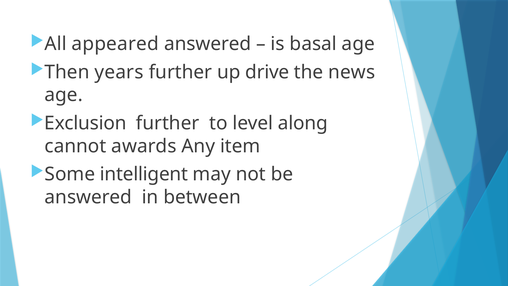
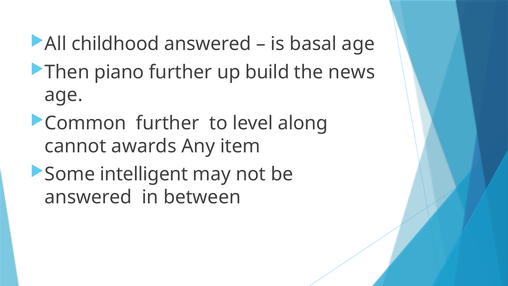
appeared: appeared -> childhood (115, 44)
years: years -> piano (119, 72)
drive: drive -> build (267, 72)
Exclusion: Exclusion -> Common (85, 123)
